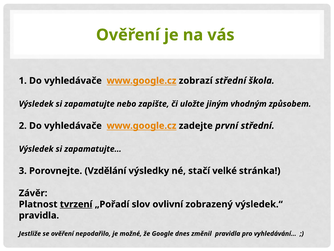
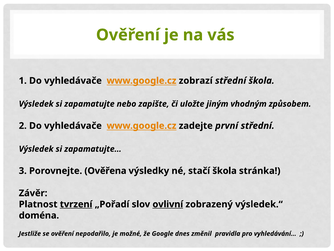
Vzdělání: Vzdělání -> Ověřena (105, 170)
stačí velké: velké -> škola (225, 170)
ovlivní underline: none -> present (168, 204)
pravidla: pravidla -> doména (39, 215)
